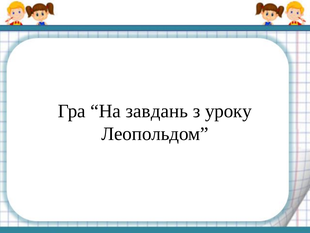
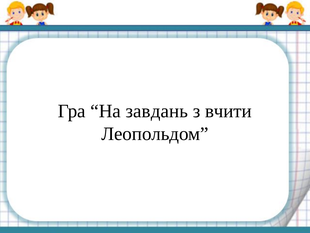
уроку: уроку -> вчити (228, 111)
